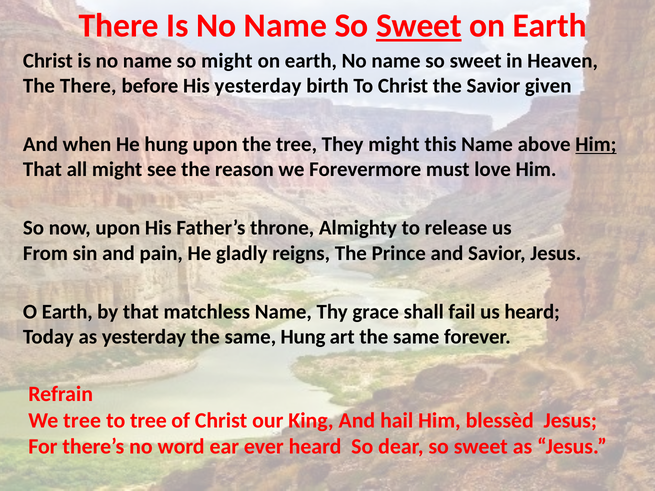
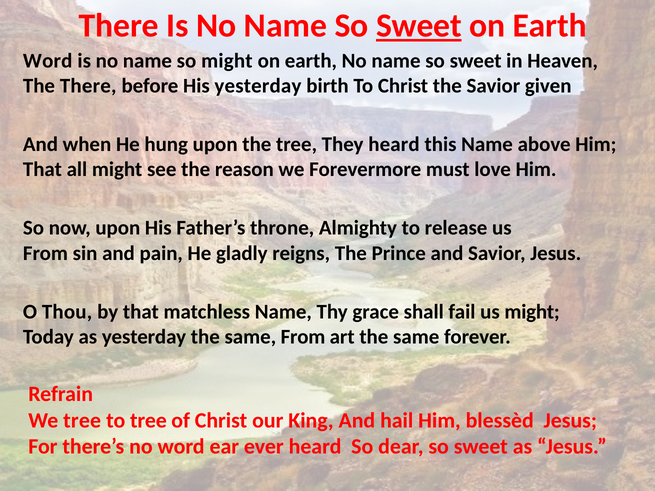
Christ: Christ -> Word (48, 61)
They might: might -> heard (394, 145)
Him underline: present -> none (596, 145)
O Earth: Earth -> Thou (67, 312)
us heard: heard -> might (532, 312)
same Hung: Hung -> From (303, 337)
